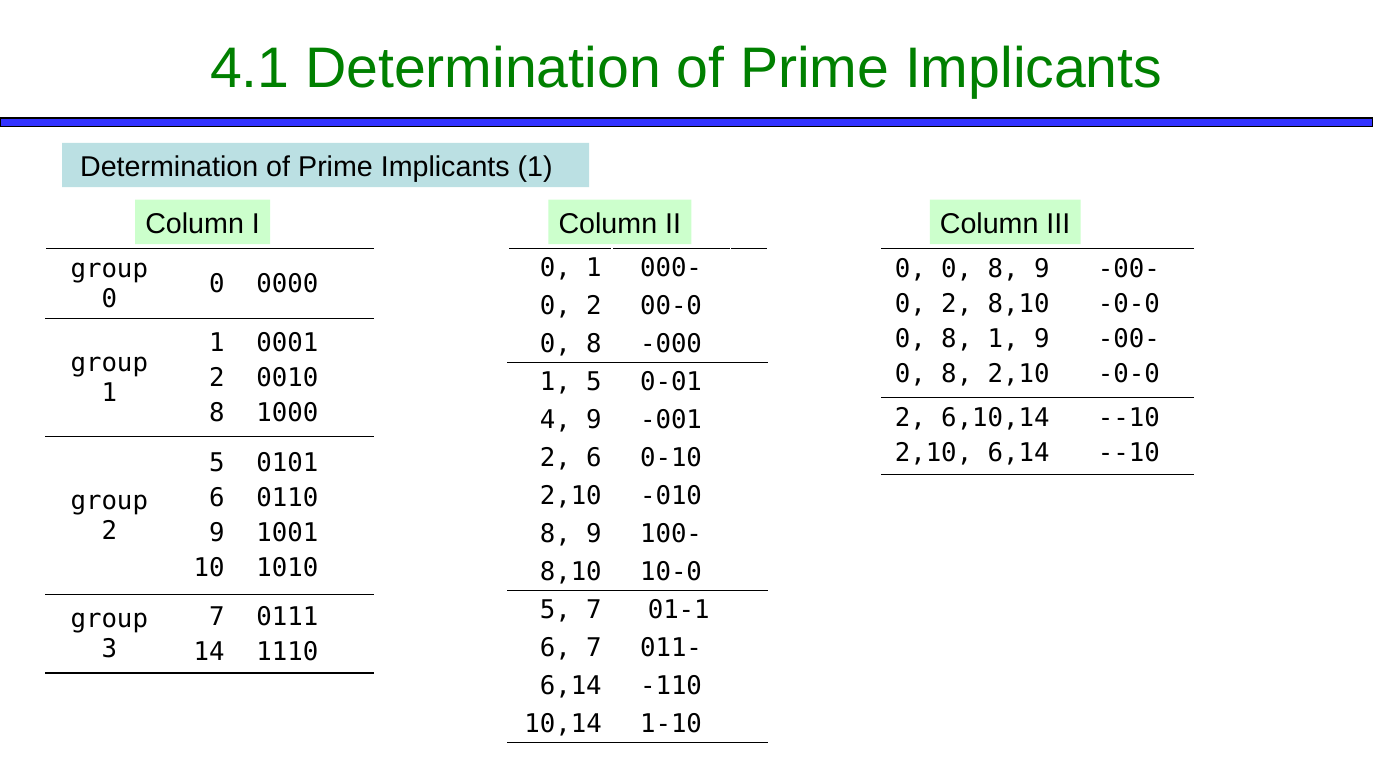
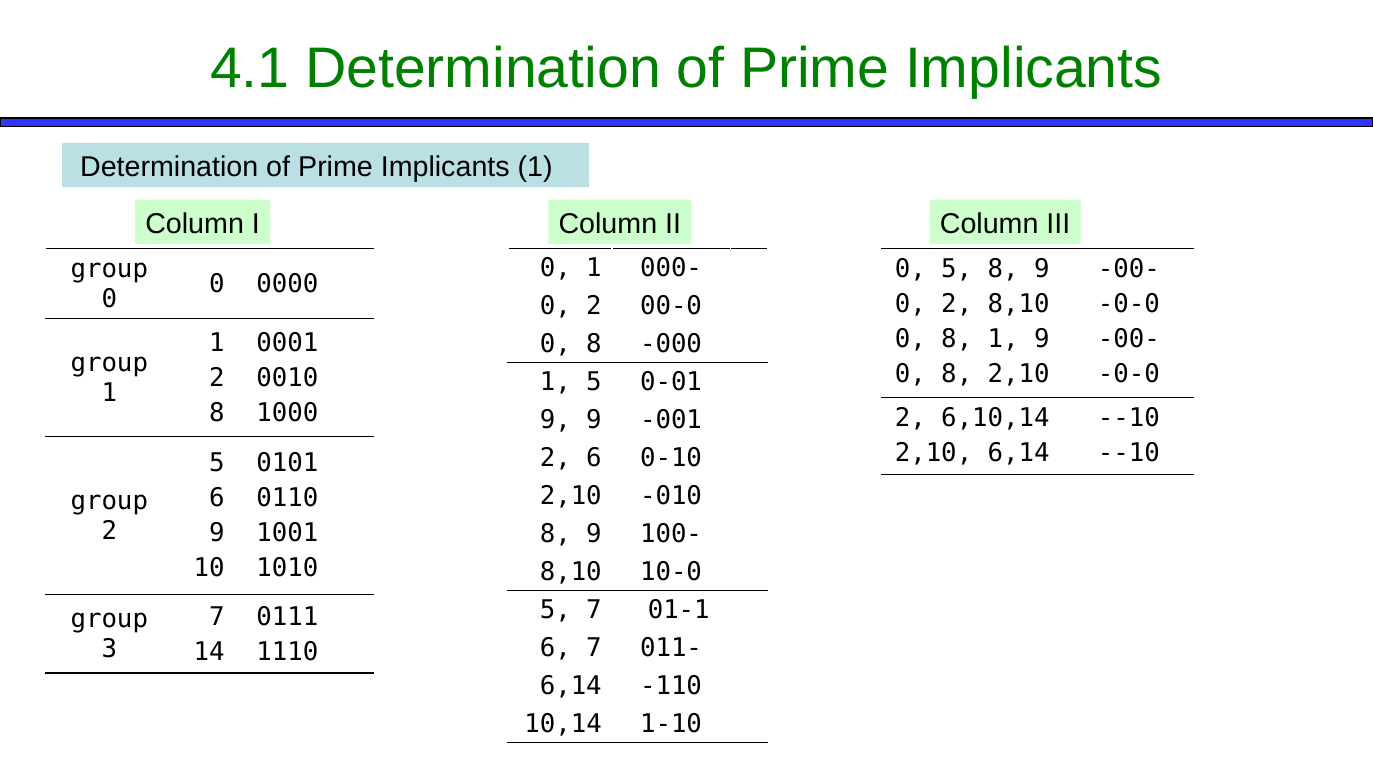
0: 0 -> 5 (957, 269)
4: 4 -> 9 (555, 420)
